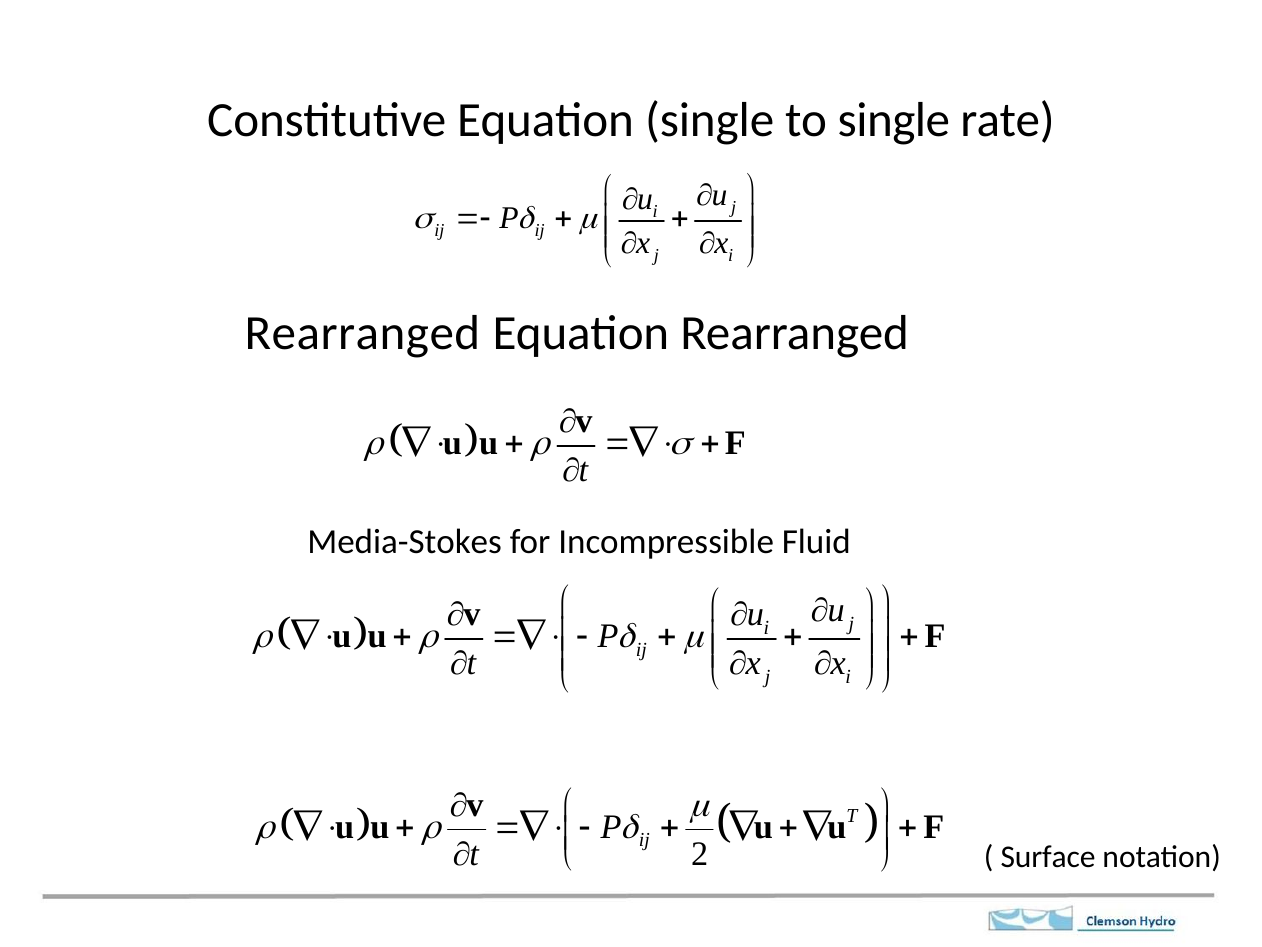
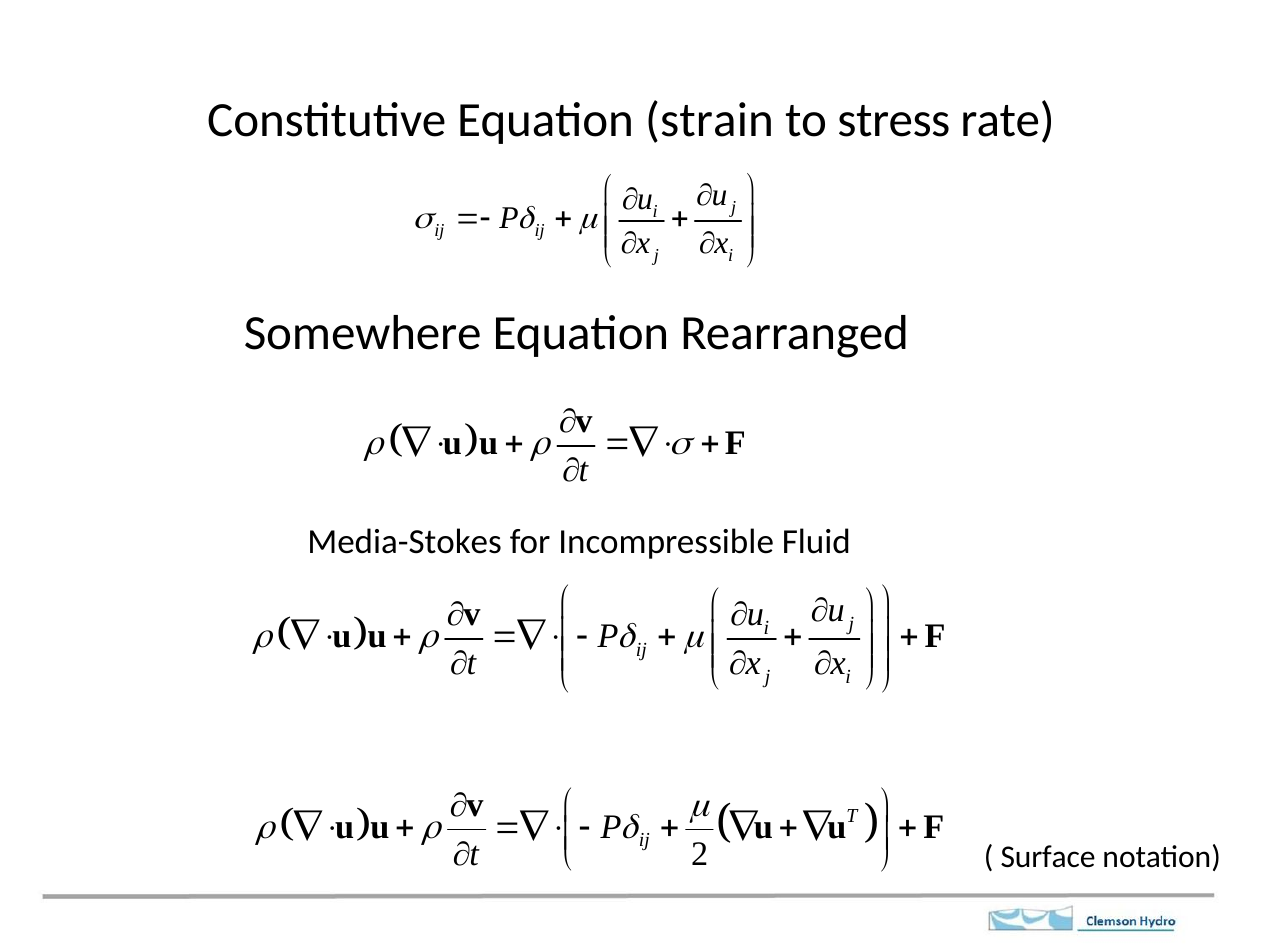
Equation single: single -> strain (709, 120)
to single: single -> stress (894, 120)
Rearranged: Rearranged -> Somewhere (363, 334)
